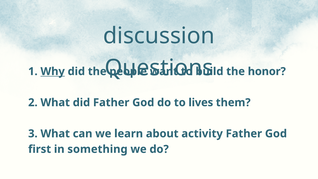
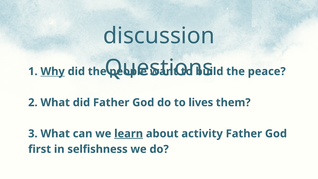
honor: honor -> peace (267, 71)
learn underline: none -> present (129, 134)
something: something -> selfishness (98, 149)
